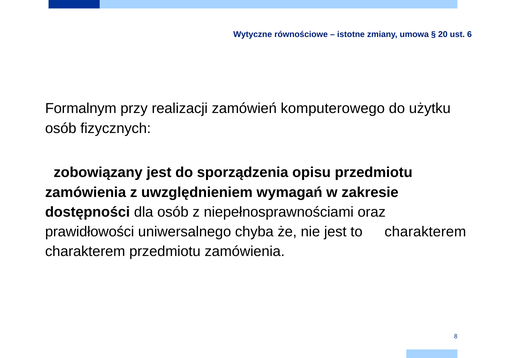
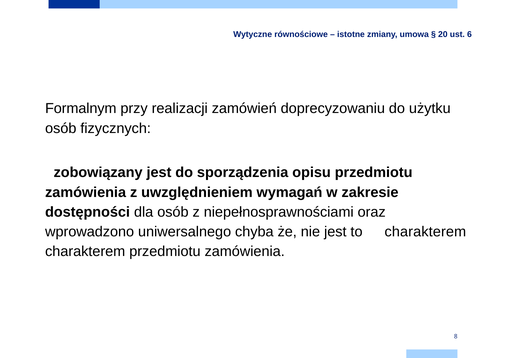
komputerowego: komputerowego -> doprecyzowaniu (333, 108)
prawidłowości: prawidłowości -> wprowadzono (90, 232)
